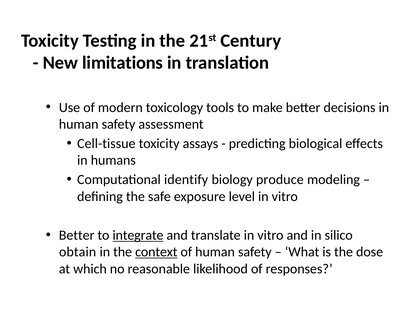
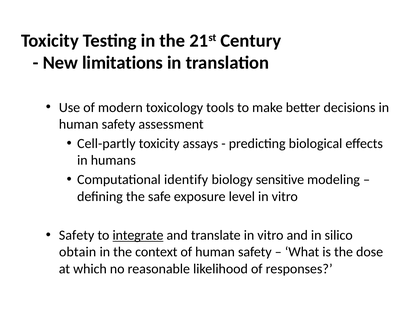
Cell-tissue: Cell-tissue -> Cell-partly (106, 143)
produce: produce -> sensitive (280, 180)
Better: Better -> Safety (77, 235)
context underline: present -> none (156, 252)
